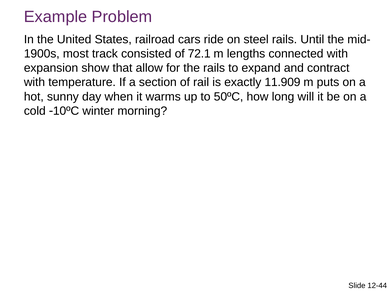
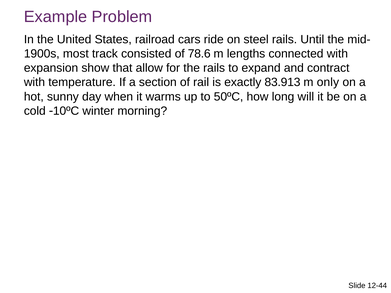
72.1: 72.1 -> 78.6 (199, 54)
11.909: 11.909 -> 83.913 (282, 82)
puts: puts -> only (328, 82)
